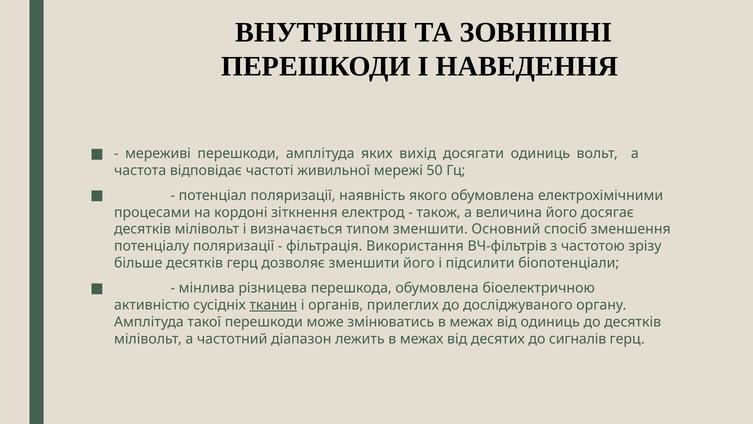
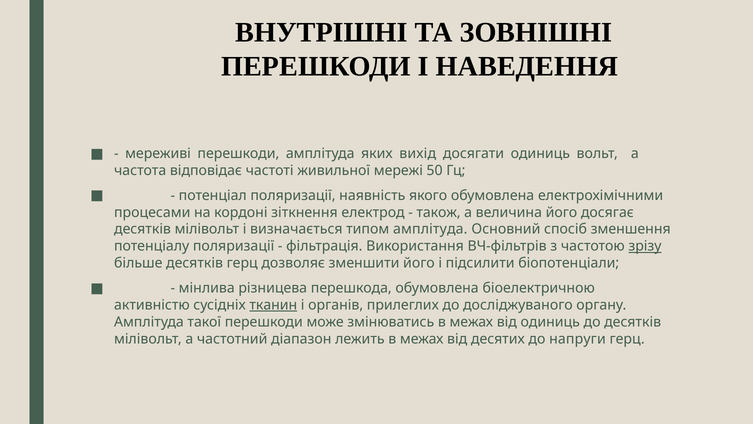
типом зменшити: зменшити -> амплітуда (430, 229)
зрізу underline: none -> present (645, 246)
сигналів: сигналів -> напруги (577, 339)
